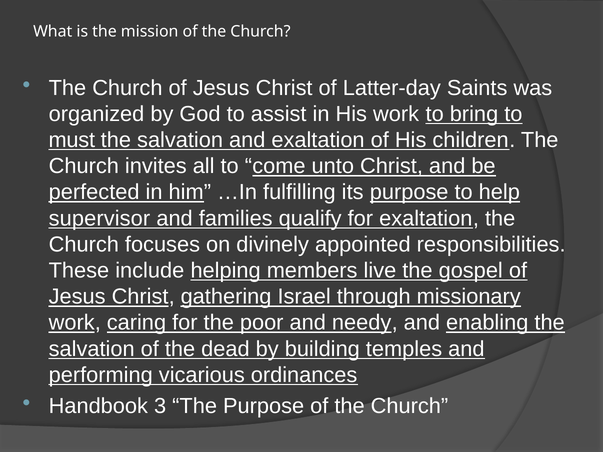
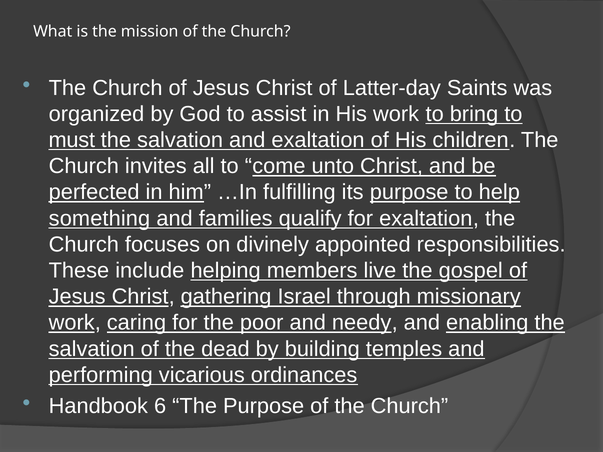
supervisor: supervisor -> something (99, 218)
3: 3 -> 6 (160, 406)
